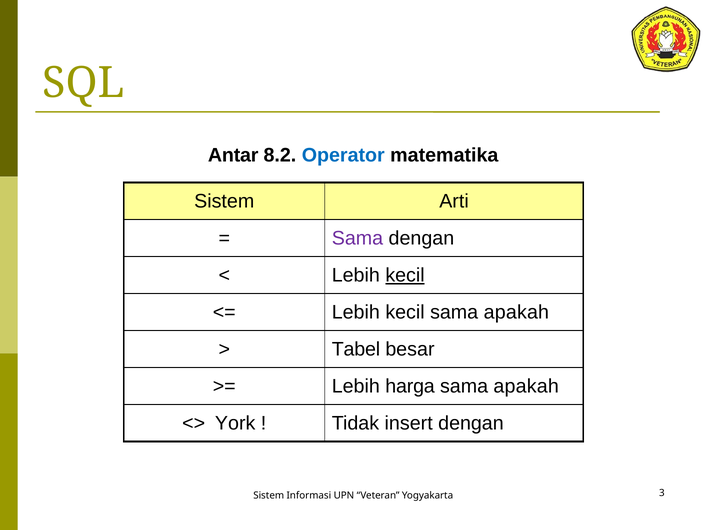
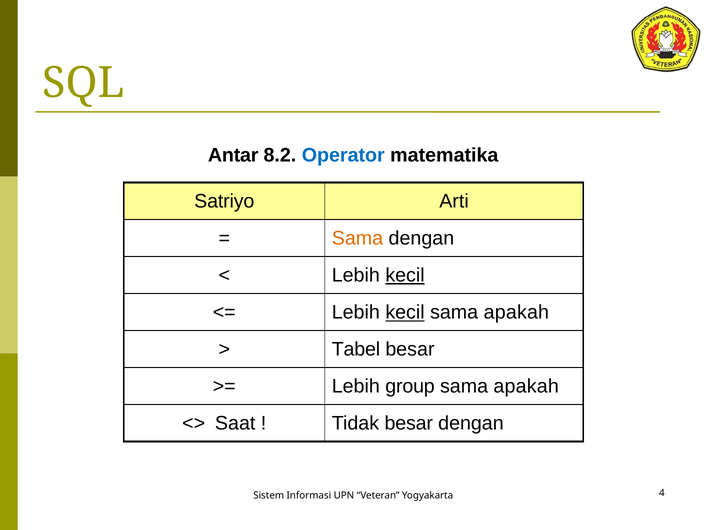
Sistem: Sistem -> Satriyo (224, 202)
Sama colour: purple -> orange (358, 239)
kecil underline: none -> present (405, 313)
harga: harga -> group (410, 387)
York: York -> Saat (235, 424)
Tidak insert: insert -> besar (409, 424)
3: 3 -> 4 (662, 493)
